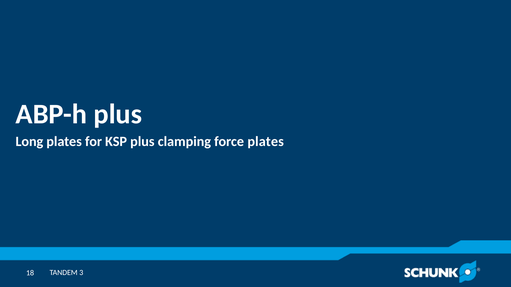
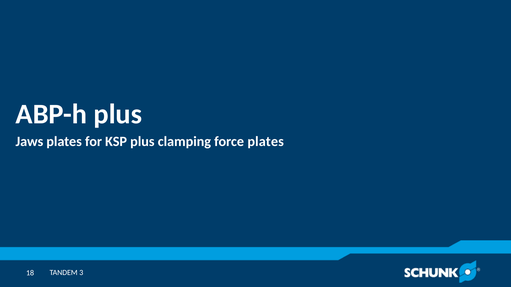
Long: Long -> Jaws (29, 142)
